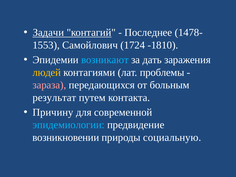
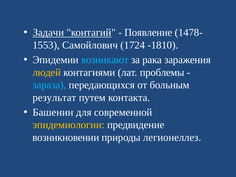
Последнее: Последнее -> Появление (148, 33)
дать: дать -> рака (152, 60)
зараза colour: pink -> light blue (49, 85)
Причину: Причину -> Башенин (53, 112)
эпидемиологии colour: light blue -> yellow (69, 125)
социальную: социальную -> легионеллез (172, 137)
